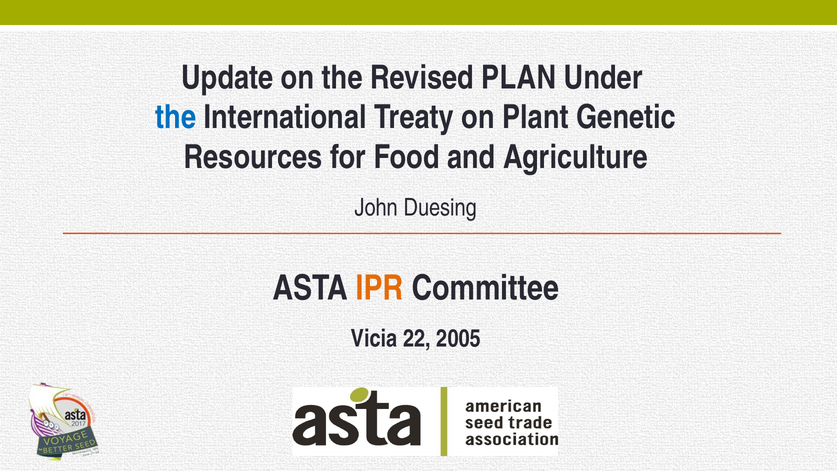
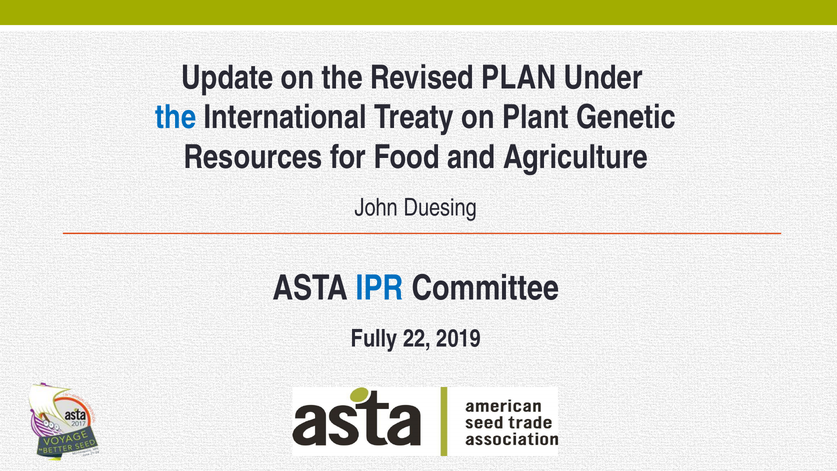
IPR colour: orange -> blue (380, 288)
Vicia: Vicia -> Fully (374, 339)
2005: 2005 -> 2019 (459, 339)
